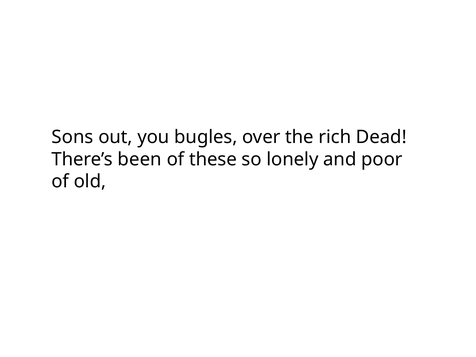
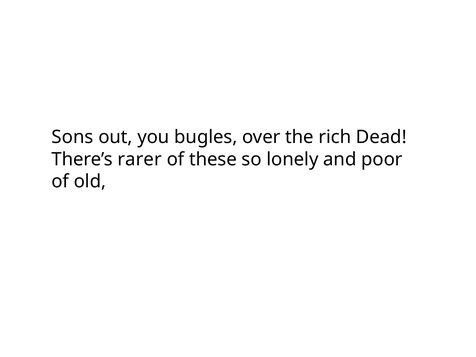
been: been -> rarer (140, 159)
